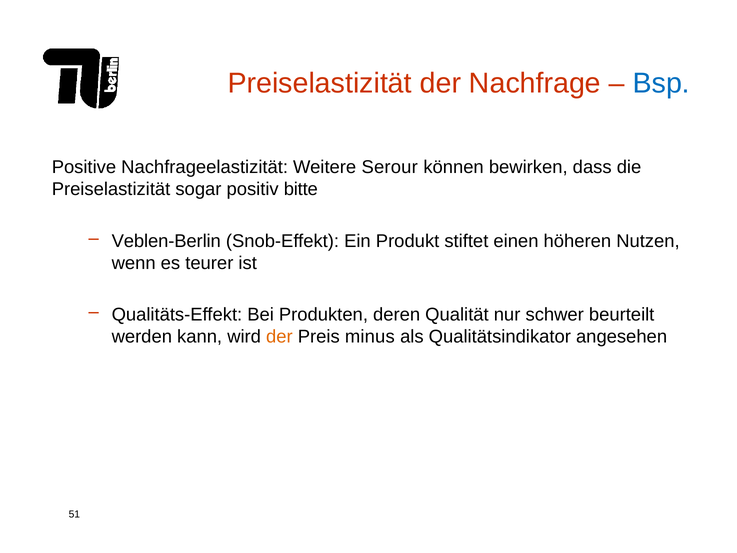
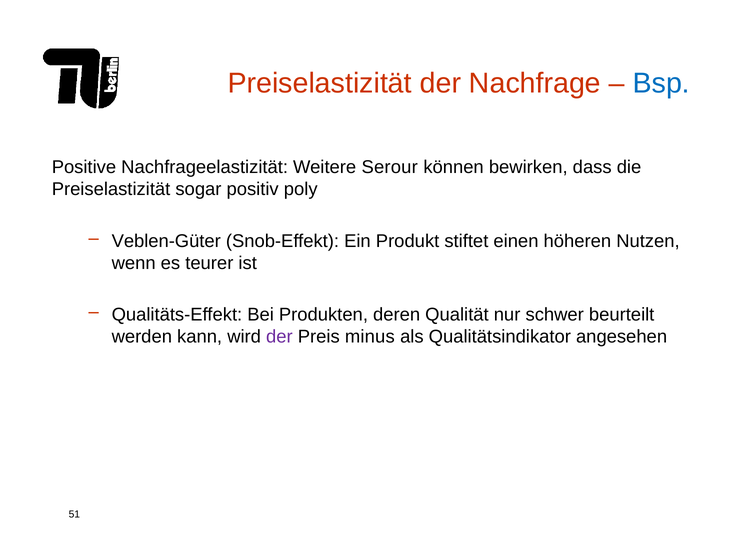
bitte: bitte -> poly (301, 189)
Veblen-Berlin: Veblen-Berlin -> Veblen-Güter (166, 241)
der colour: orange -> purple (279, 337)
